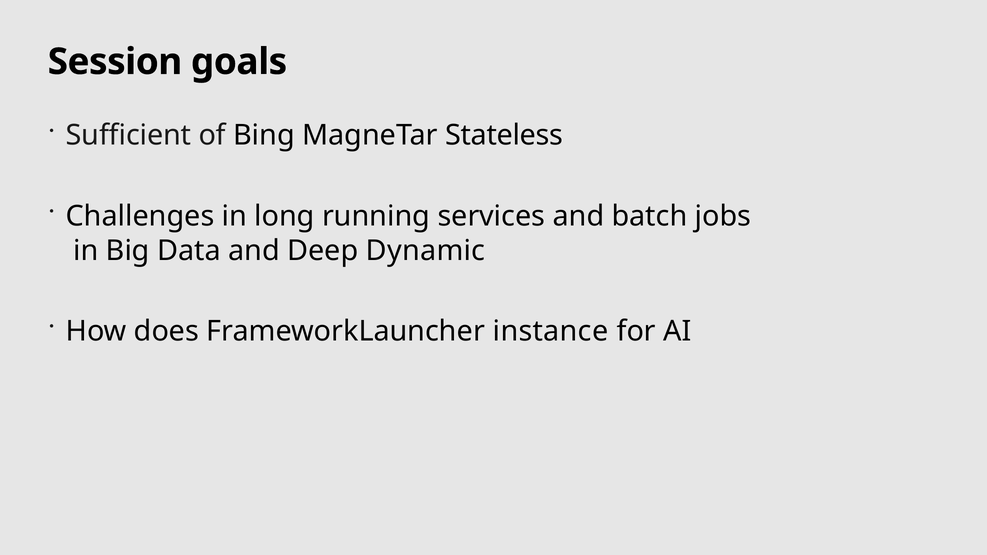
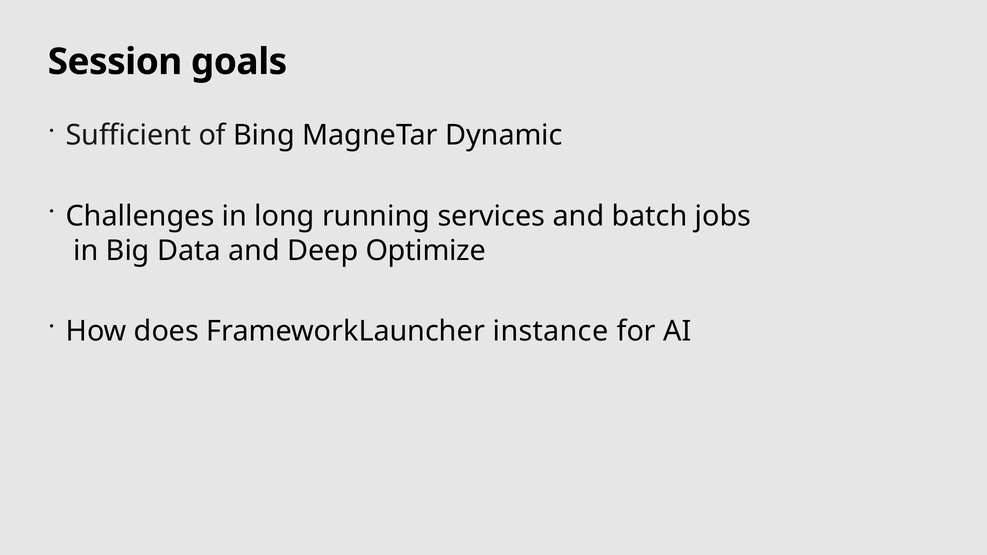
Stateless: Stateless -> Dynamic (504, 135)
Dynamic: Dynamic -> Optimize (426, 251)
